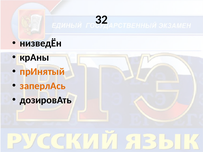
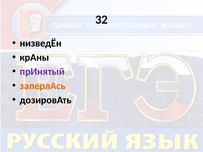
прИнятый colour: orange -> purple (42, 72)
